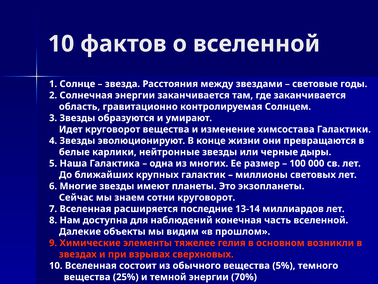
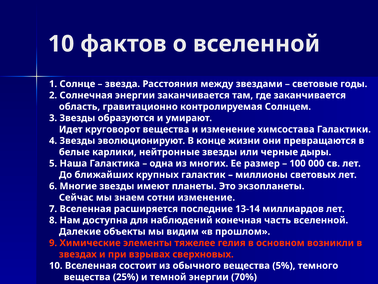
сотни круговорот: круговорот -> изменение (206, 197)
